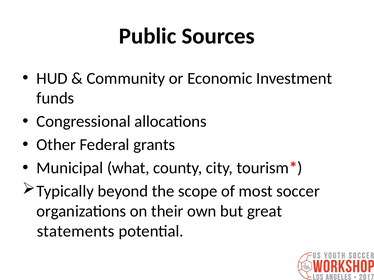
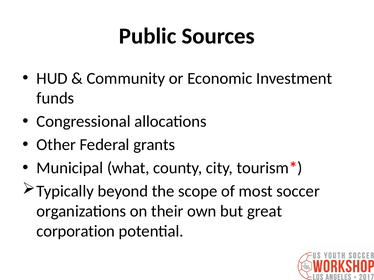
statements: statements -> corporation (76, 232)
